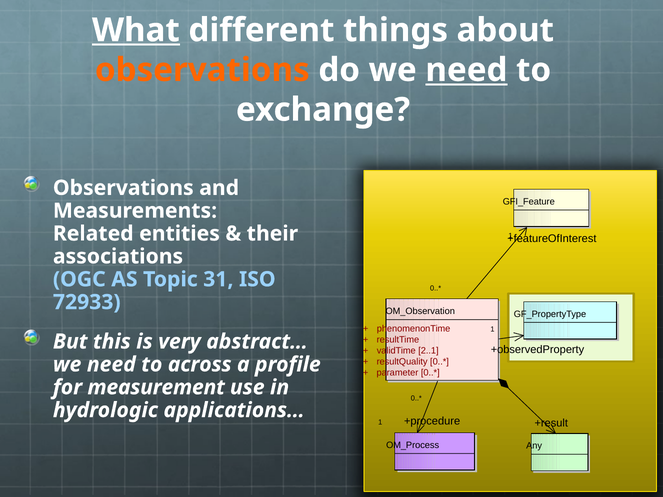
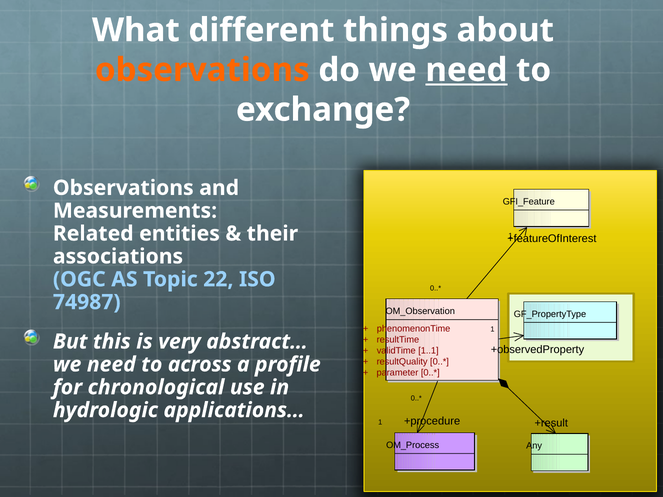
What underline: present -> none (136, 30)
31: 31 -> 22 (218, 279)
72933: 72933 -> 74987 (87, 302)
2..1: 2..1 -> 1..1 (428, 351)
measurement: measurement -> chronological (156, 387)
